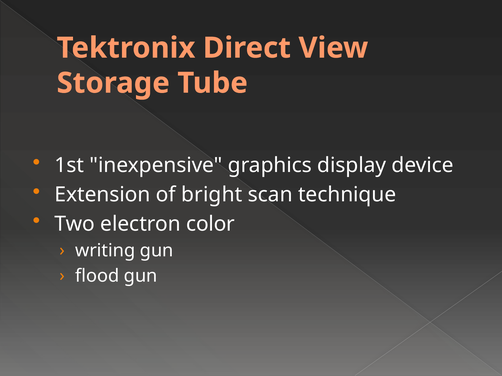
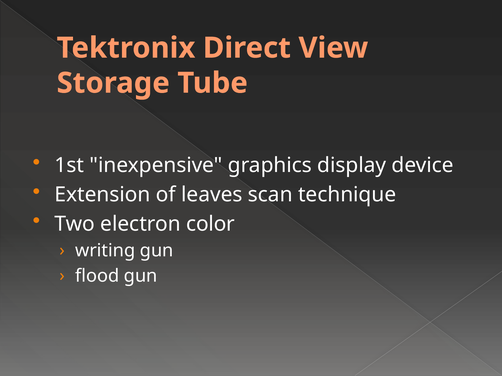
bright: bright -> leaves (212, 195)
